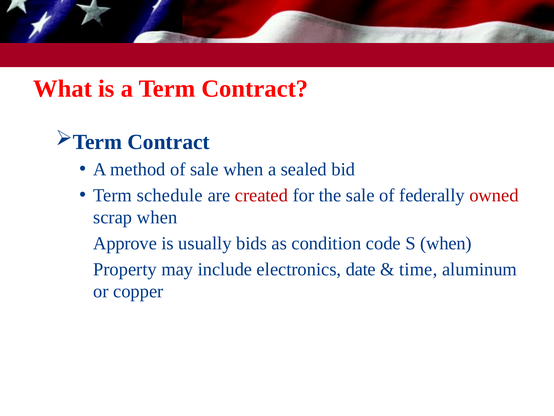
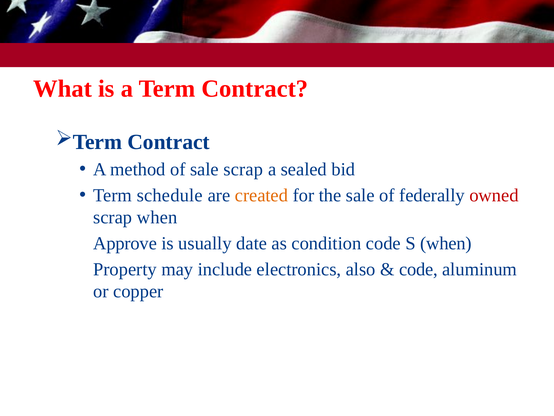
sale when: when -> scrap (243, 169)
created colour: red -> orange (261, 195)
bids: bids -> date (252, 243)
date: date -> also (361, 269)
time: time -> code (418, 269)
